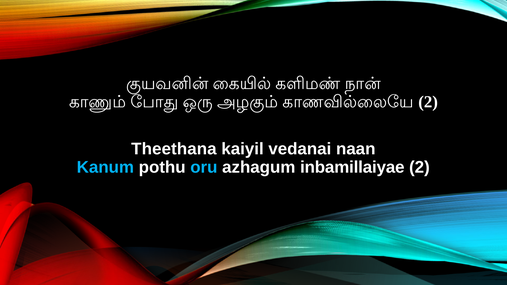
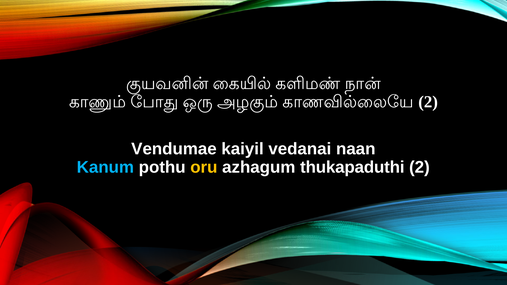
Theethana: Theethana -> Vendumae (174, 149)
oru colour: light blue -> yellow (204, 167)
inbamillaiyae: inbamillaiyae -> thukapaduthi (352, 167)
